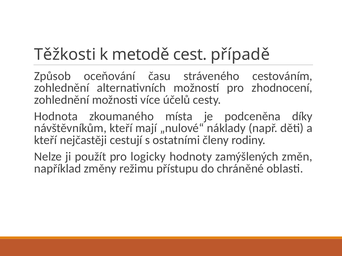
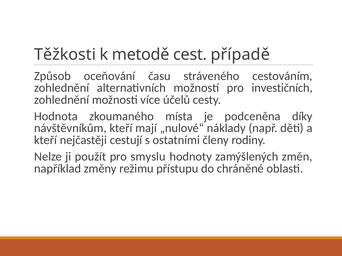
zhodnocení: zhodnocení -> investičních (282, 88)
logicky: logicky -> smyslu (148, 157)
